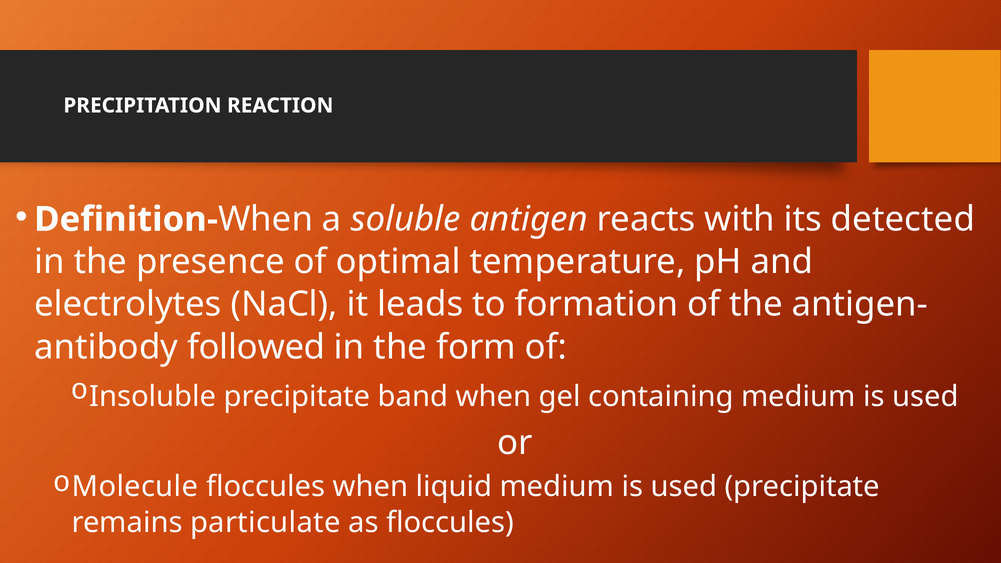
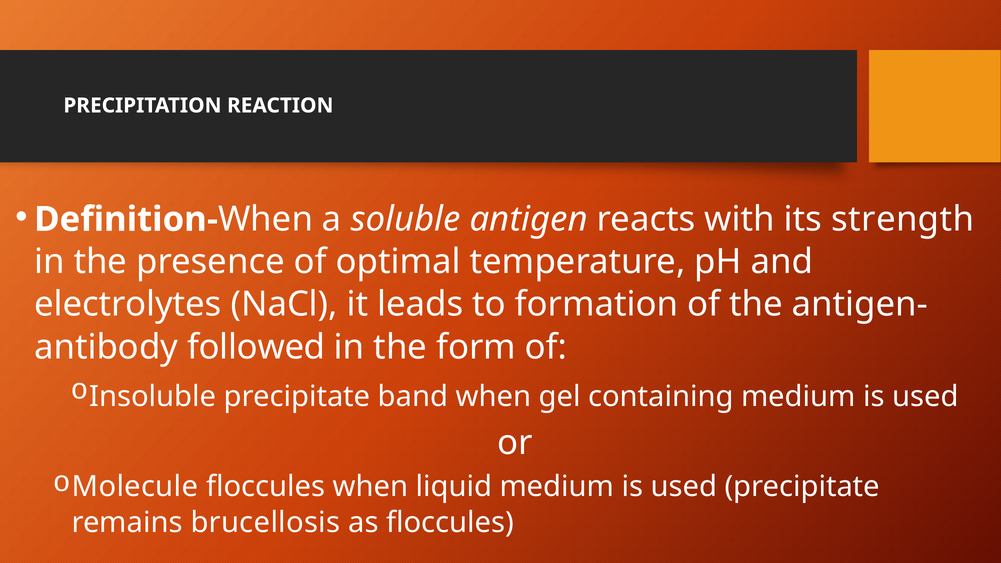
detected: detected -> strength (903, 219)
particulate: particulate -> brucellosis (265, 522)
